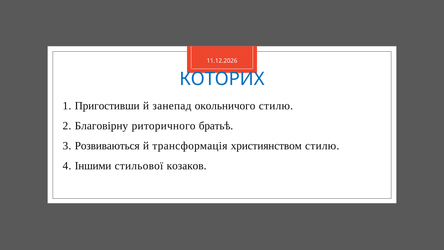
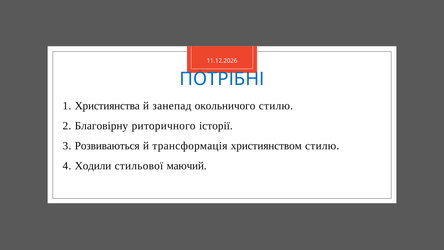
КОТОРИХ: КОТОРИХ -> ПОТРІБНІ (222, 79)
Пригостивши: Пригостивши -> Християнства (107, 106)
братьѣ: братьѣ -> історії (216, 126)
Іншими: Іншими -> Ходили (93, 166)
козаков: козаков -> маючий (187, 166)
